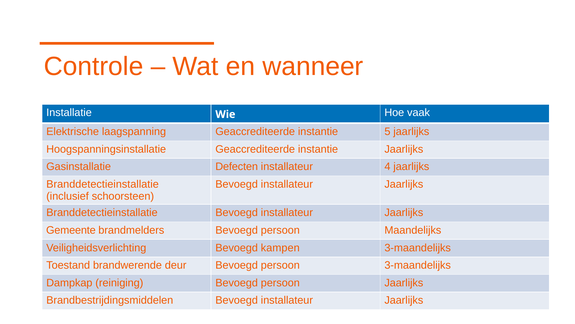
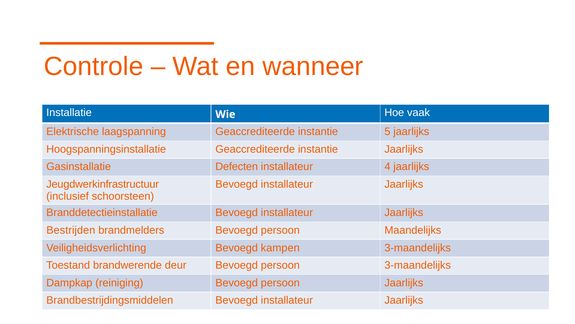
Branddetectieinstallatie: Branddetectieinstallatie -> Jeugdwerkinfrastructuur (103, 184)
Gemeente: Gemeente -> Bestrijden (71, 230)
